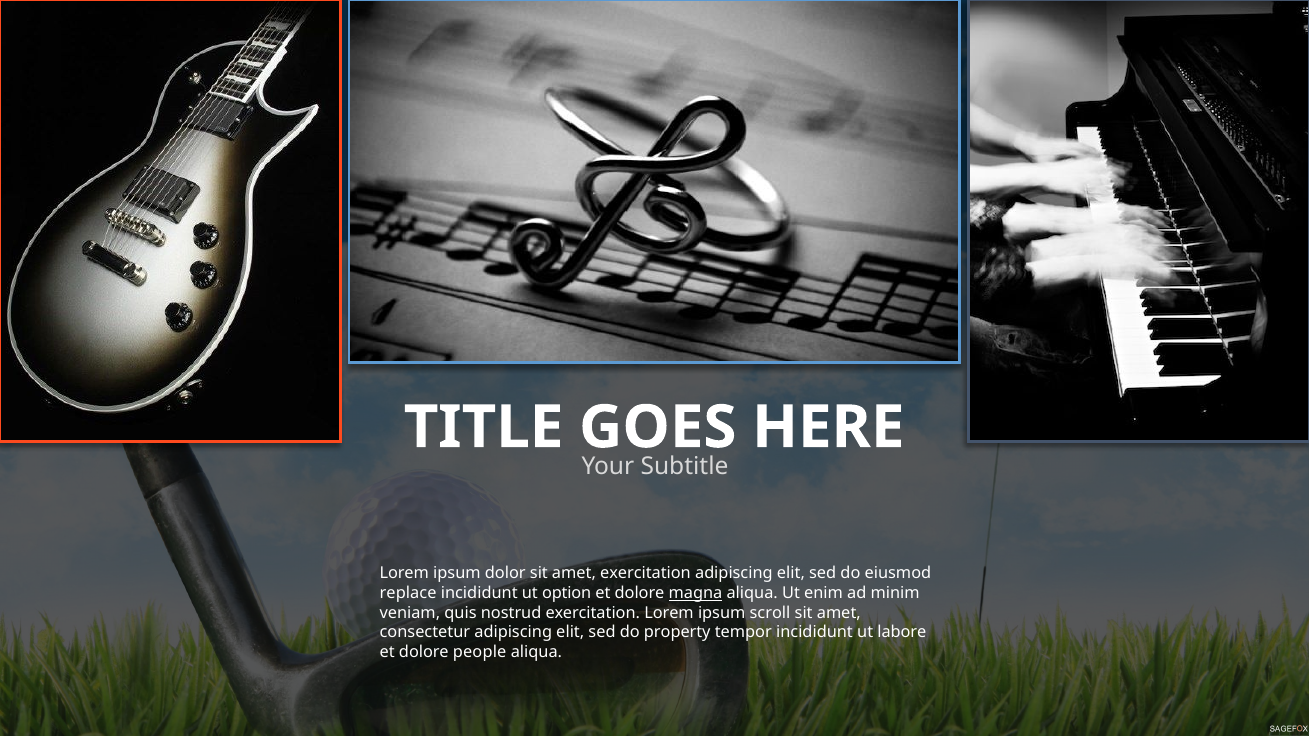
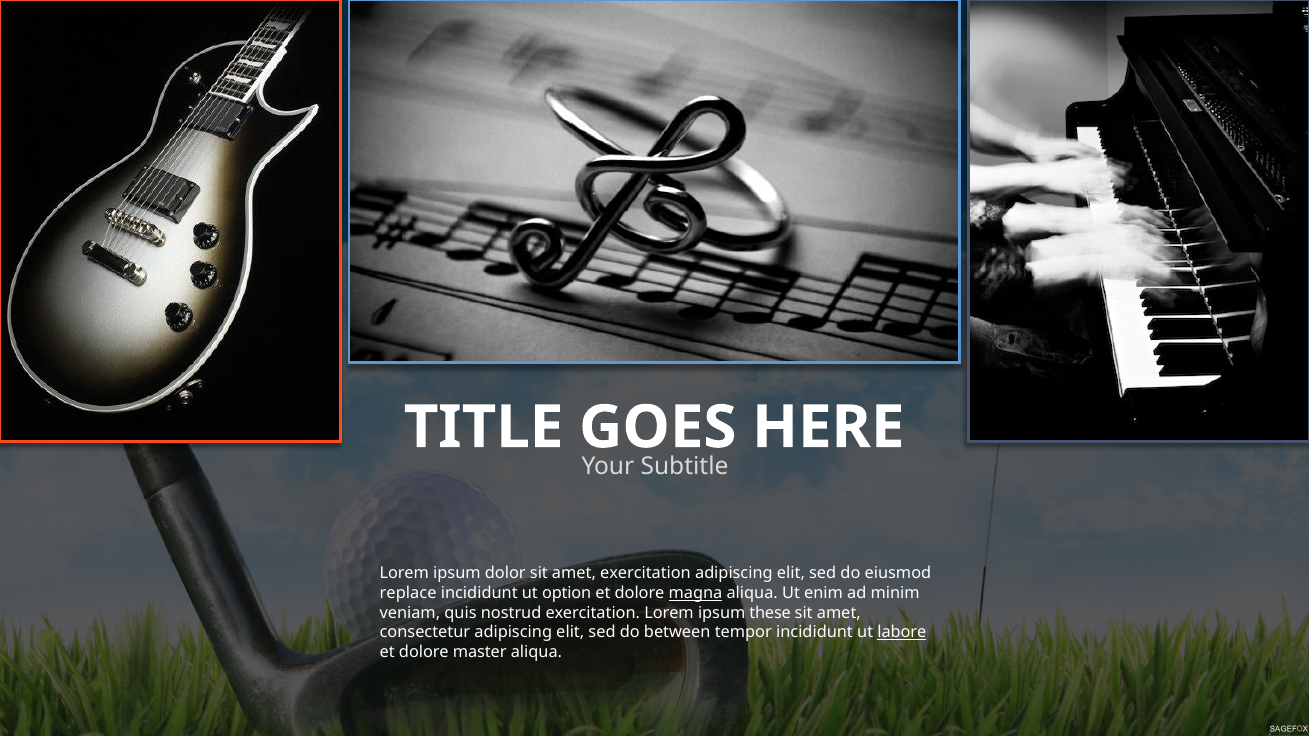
scroll: scroll -> these (770, 613)
property: property -> between (677, 633)
labore underline: none -> present (902, 633)
people: people -> master (480, 652)
